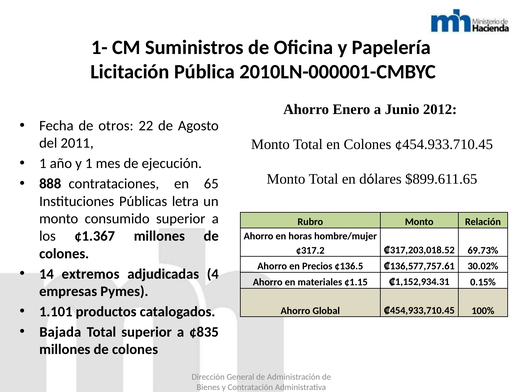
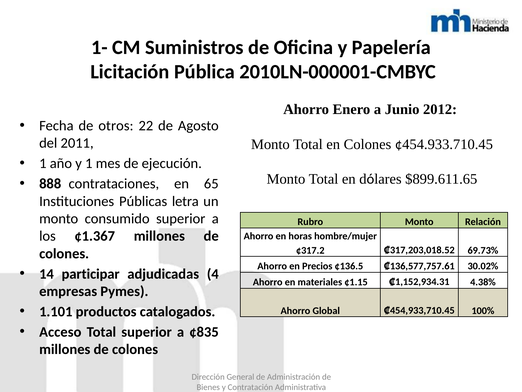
extremos: extremos -> participar (91, 274)
0.15%: 0.15% -> 4.38% (483, 282)
Bajada: Bajada -> Acceso (60, 332)
